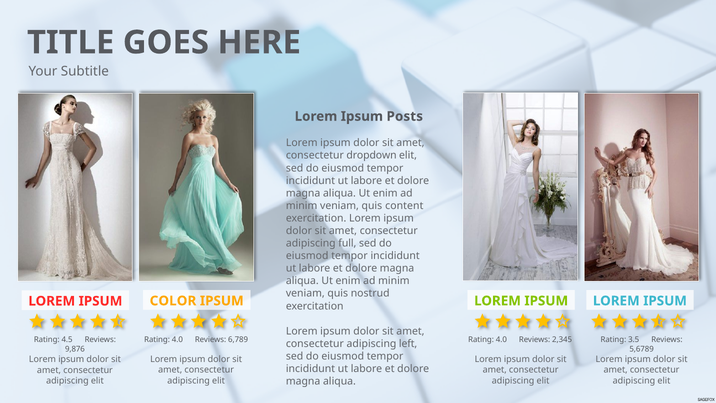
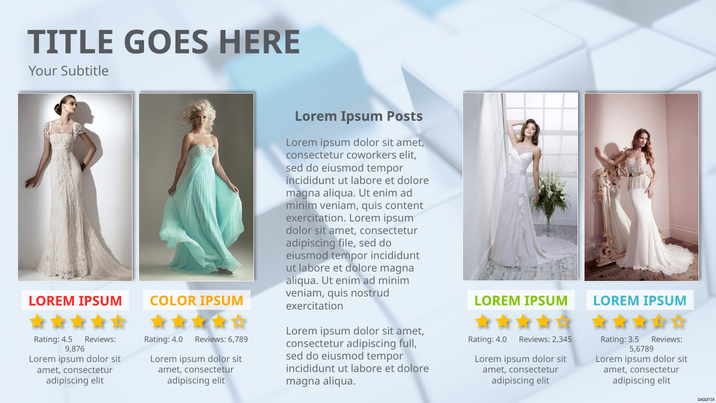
dropdown: dropdown -> coworkers (372, 155)
full: full -> file (347, 243)
left: left -> full (408, 344)
